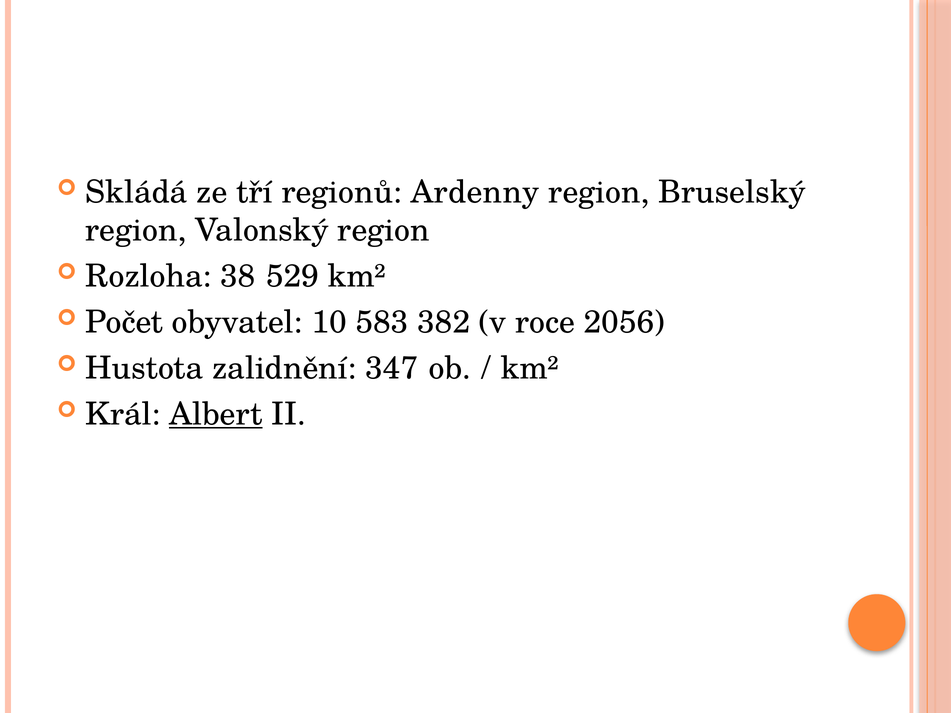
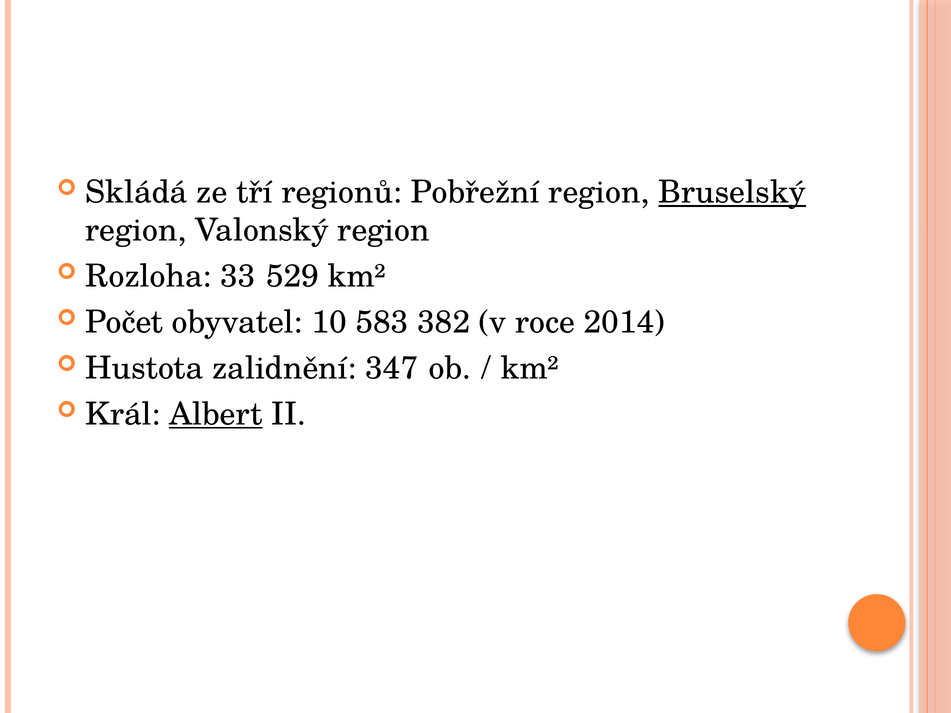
Ardenny: Ardenny -> Pobřežní (475, 192)
Bruselský underline: none -> present (732, 192)
38: 38 -> 33 (238, 276)
2056: 2056 -> 2014 (624, 322)
